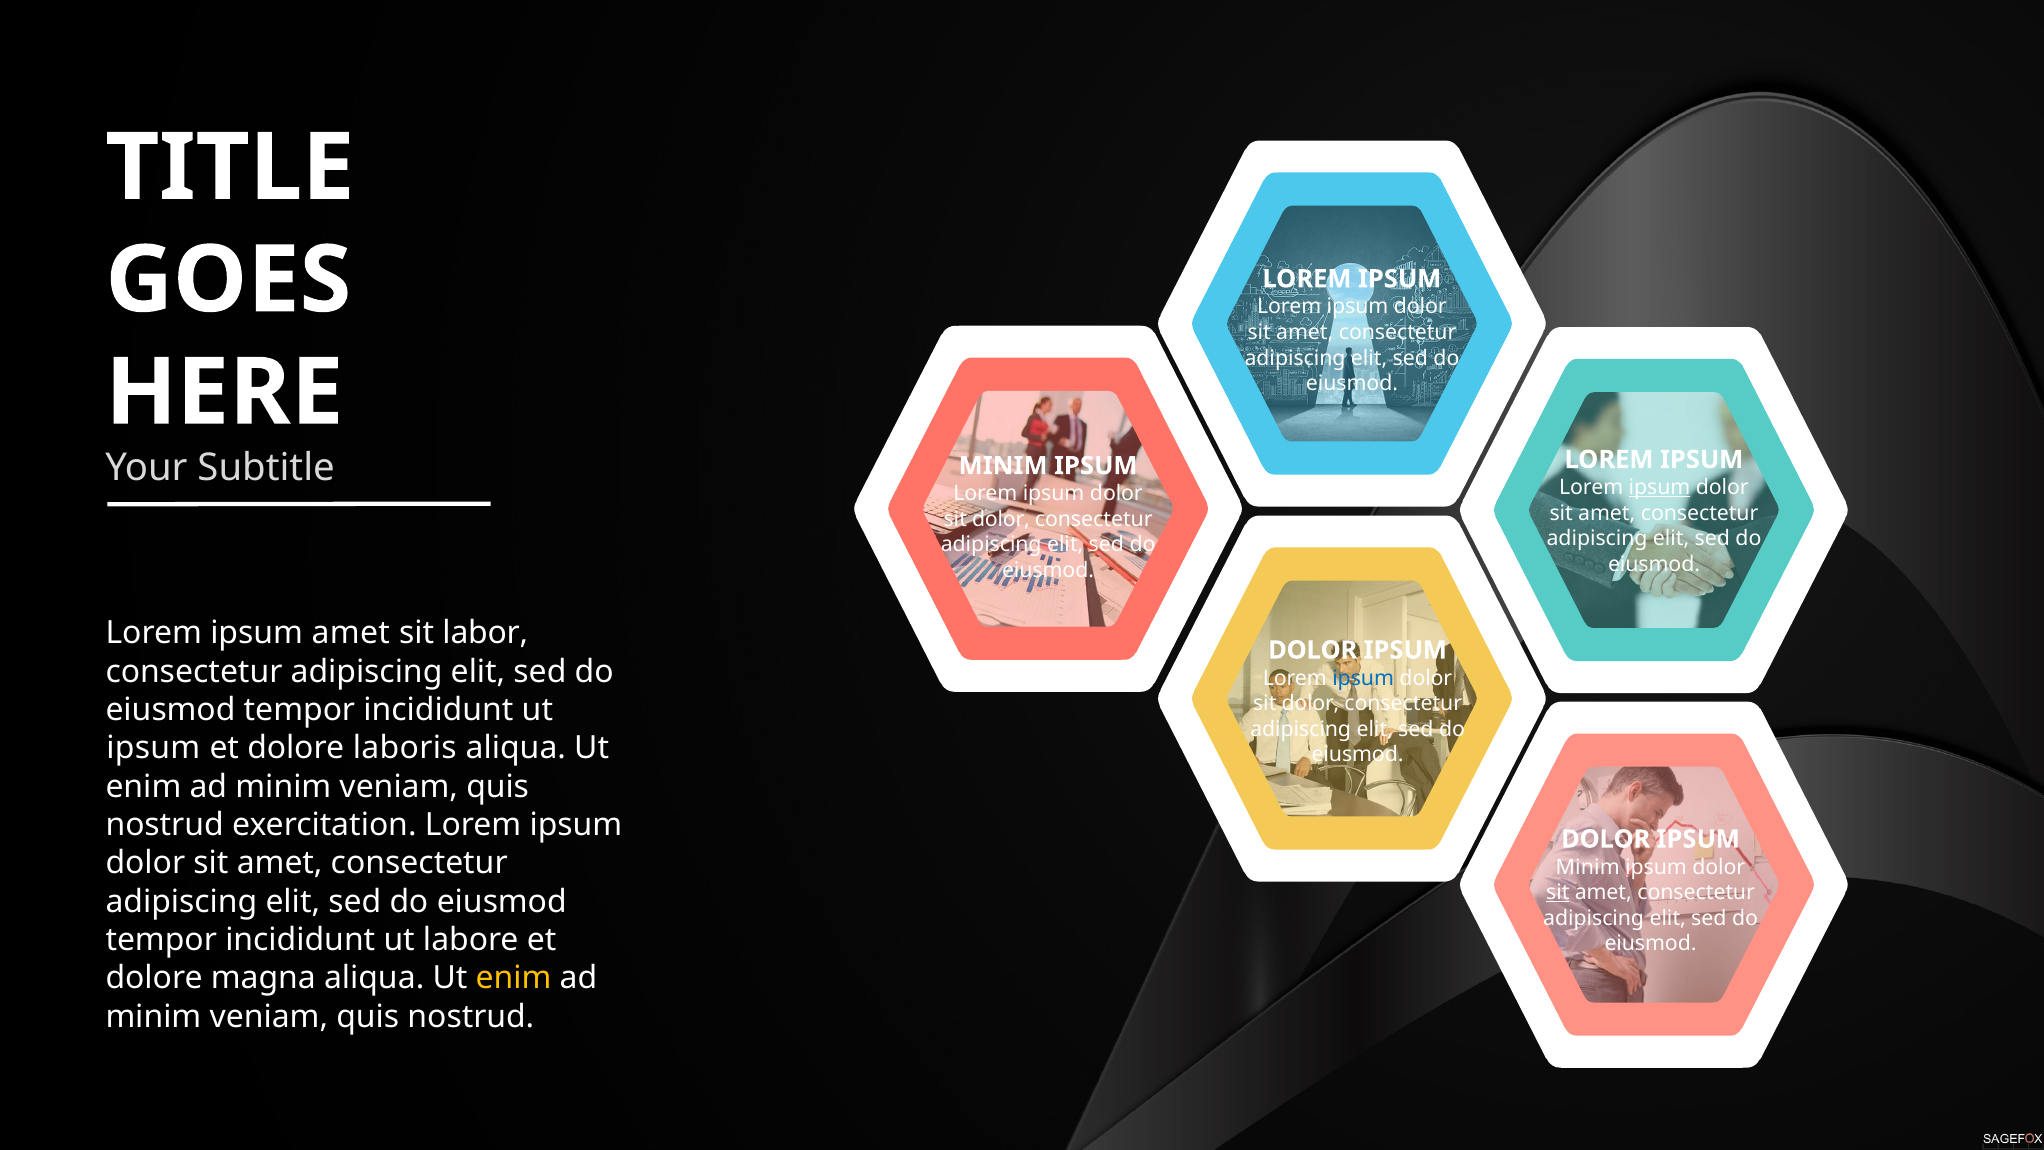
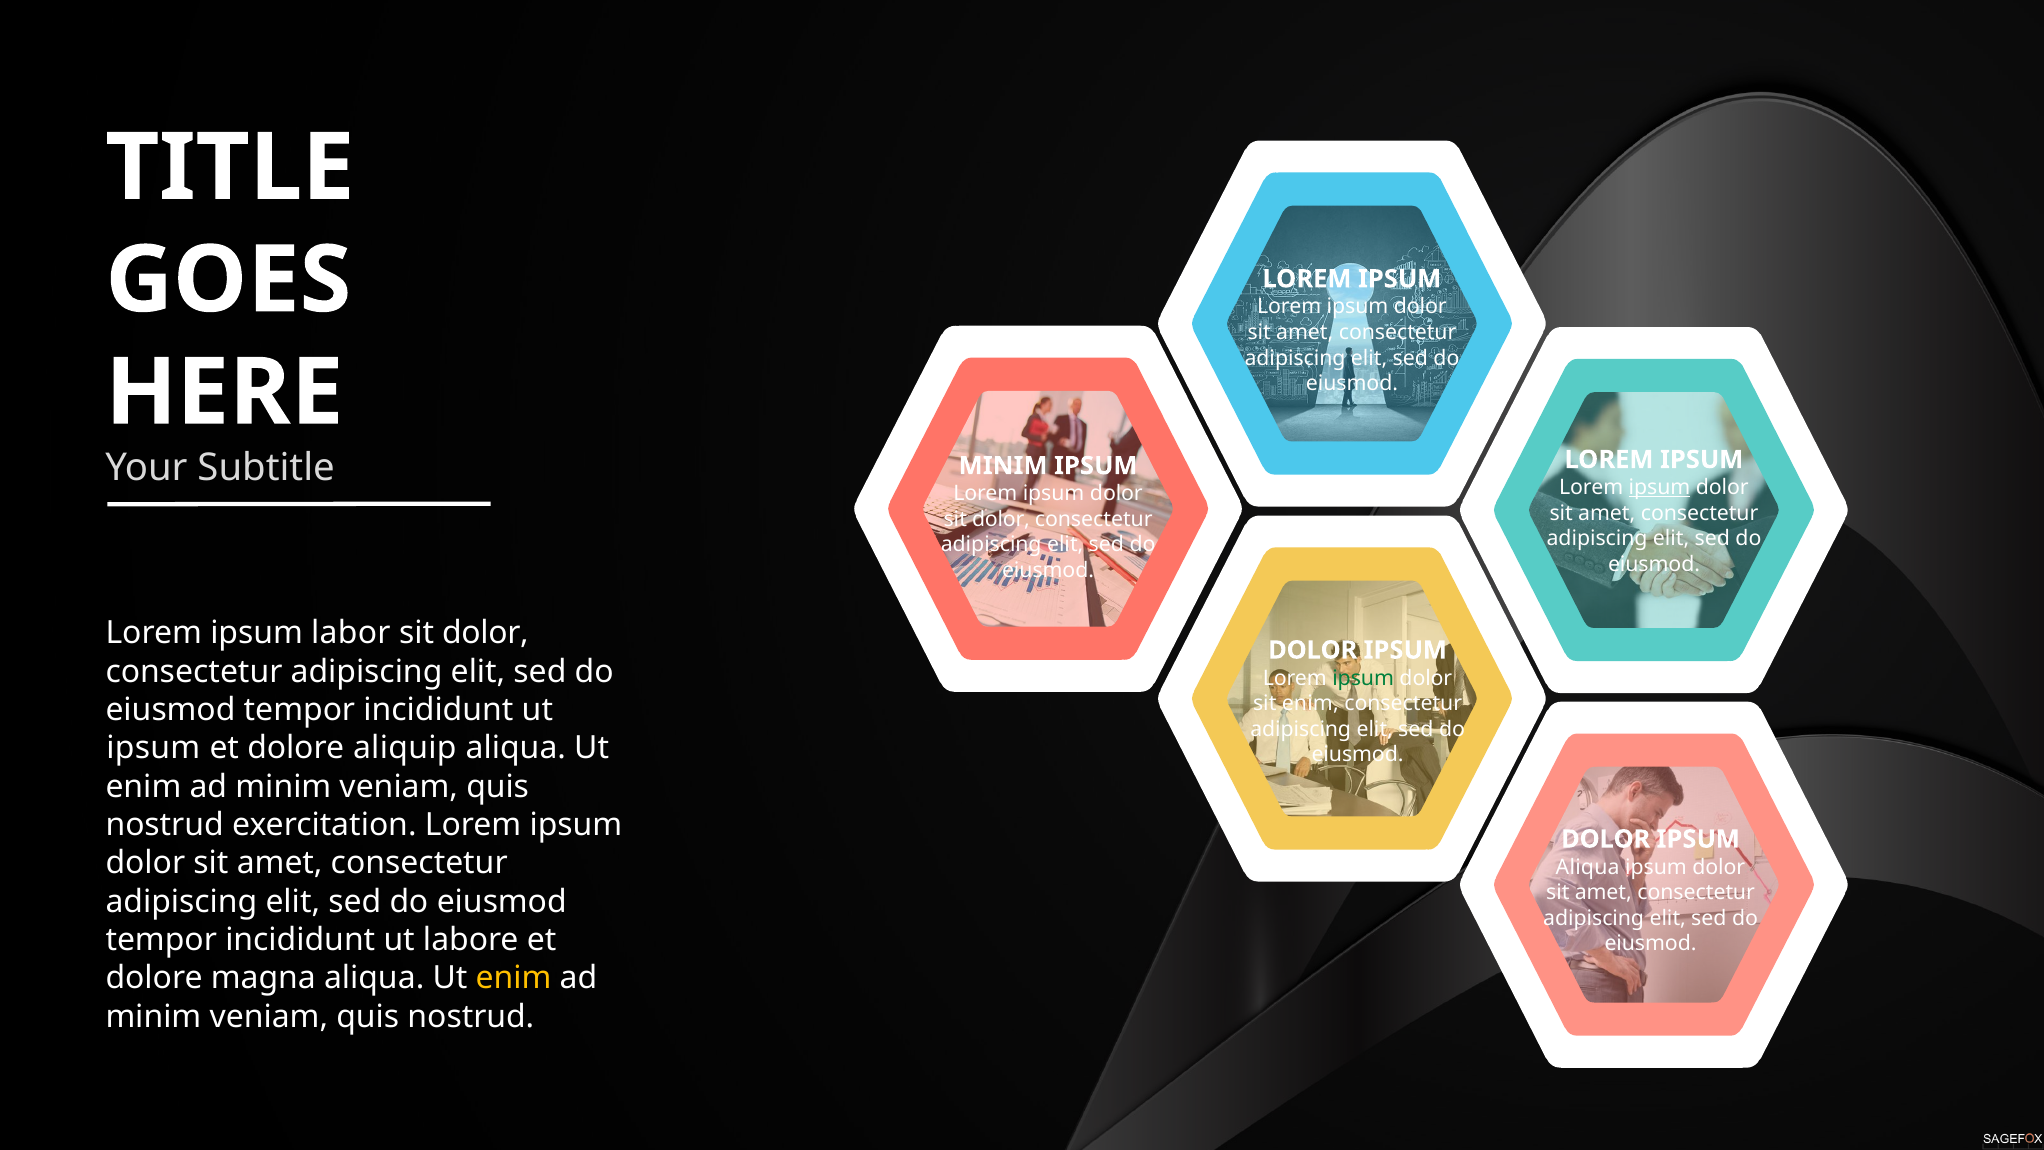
ipsum amet: amet -> labor (351, 633)
labor: labor -> dolor (485, 633)
ipsum colour: blue -> green (1363, 678)
dolor: dolor -> enim (1310, 703)
laboris: laboris -> aliquip (405, 748)
Minim: Minim -> Aliqua (1588, 867)
sit underline: present -> none (1558, 892)
